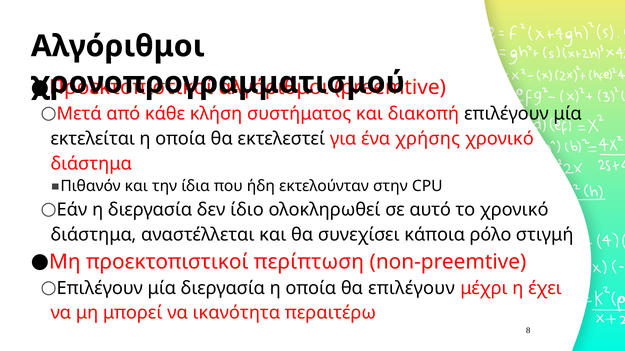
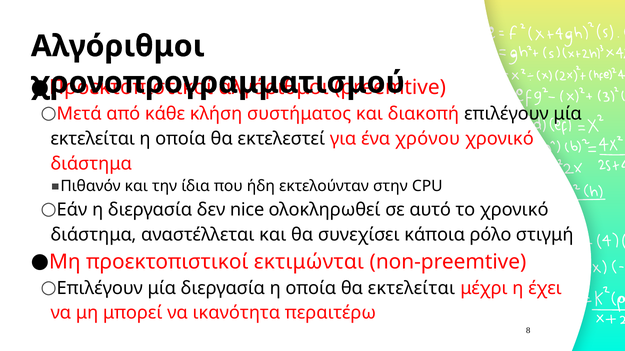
χρήσης: χρήσης -> χρόνου (428, 139)
ίδιο: ίδιο -> nice (247, 210)
περίπτωση: περίπτωση -> εκτιμώνται (309, 262)
θα επιλέγουν: επιλέγουν -> εκτελείται (411, 288)
